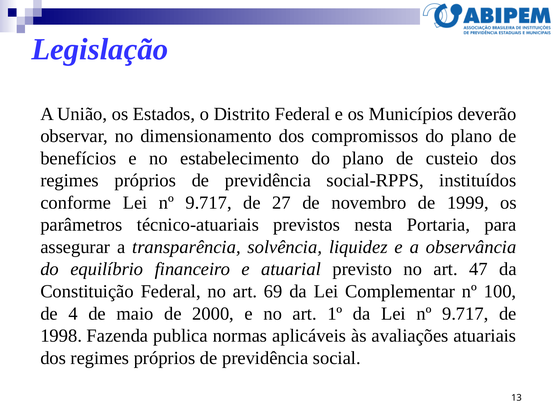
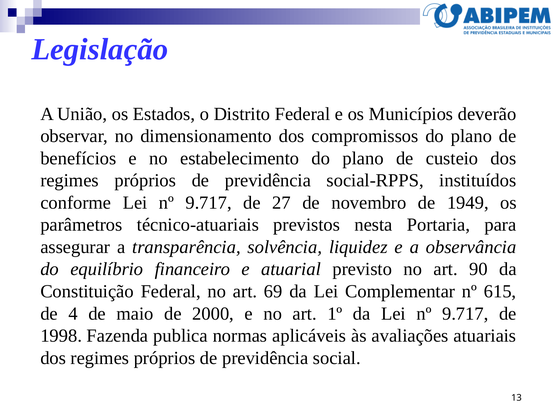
1999: 1999 -> 1949 (468, 203)
47: 47 -> 90 (478, 269)
100: 100 -> 615 (500, 292)
